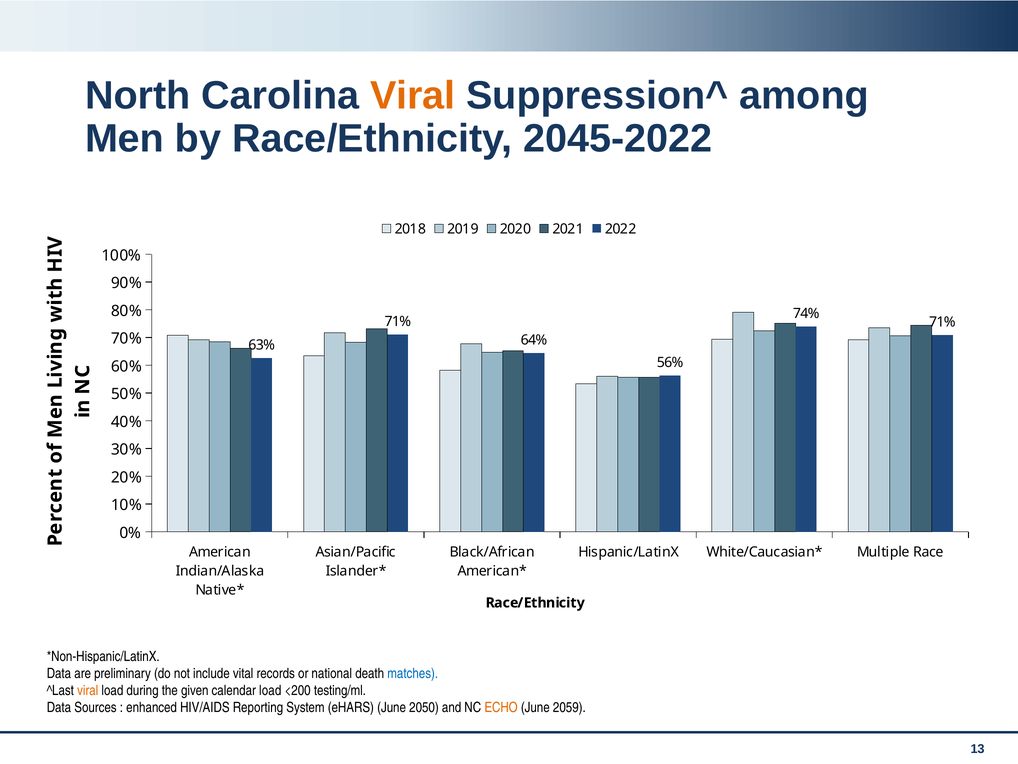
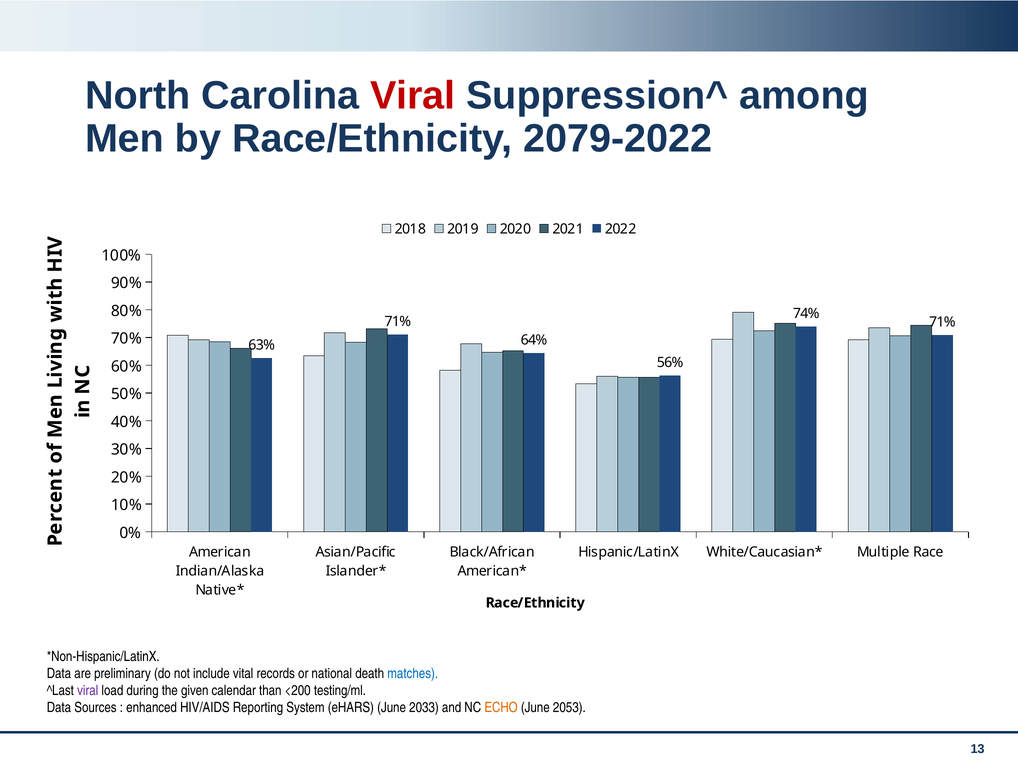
Viral colour: orange -> red (413, 96)
2045-2022: 2045-2022 -> 2079-2022 (618, 138)
viral colour: orange -> purple (88, 690)
calendar load: load -> than (270, 690)
2050: 2050 -> 2033 (424, 707)
2059: 2059 -> 2053 (569, 707)
